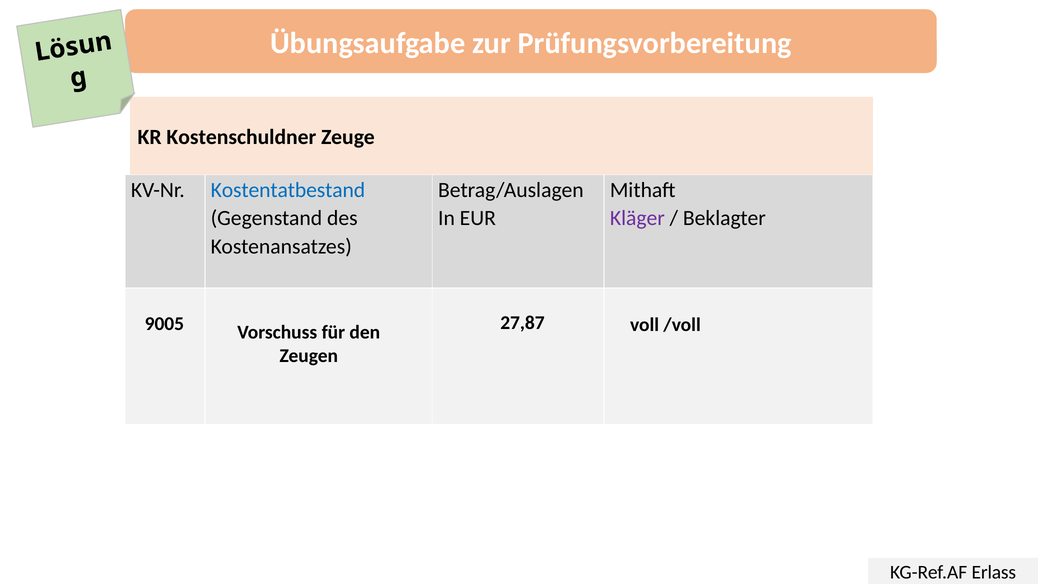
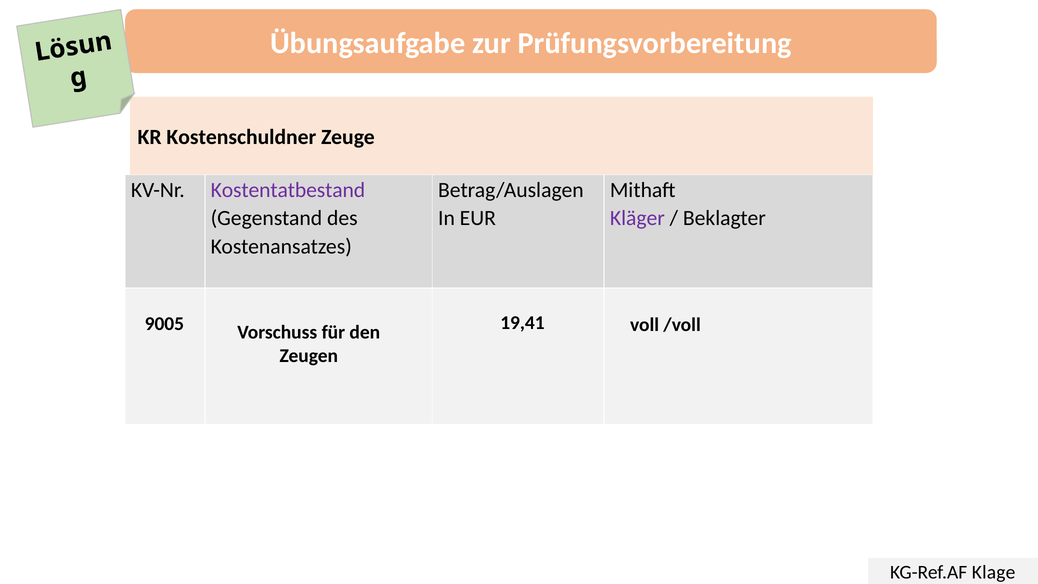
Kostentatbestand colour: blue -> purple (288, 190)
27,87: 27,87 -> 19,41 (522, 323)
Erlass: Erlass -> Klage (994, 572)
